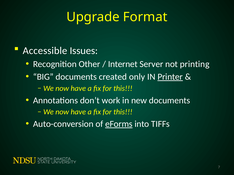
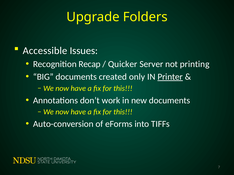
Format: Format -> Folders (145, 17)
Other: Other -> Recap (90, 64)
Internet: Internet -> Quicker (123, 64)
eForms underline: present -> none (119, 124)
